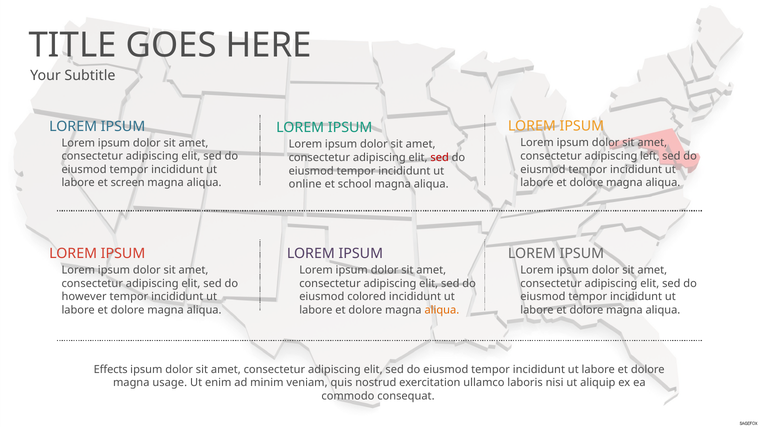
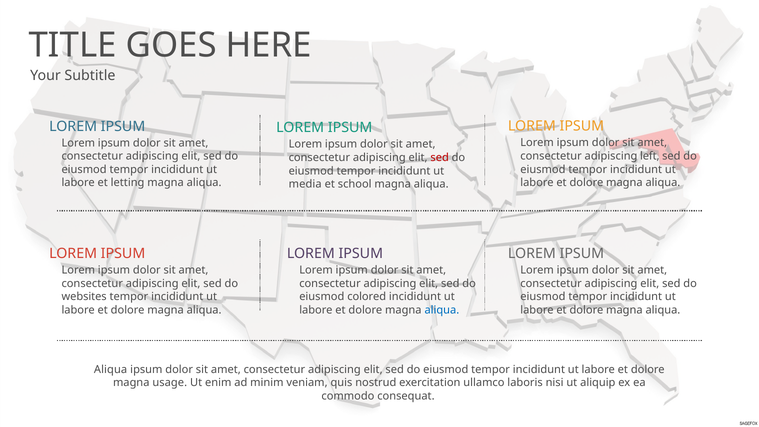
screen: screen -> letting (128, 183)
online: online -> media (305, 184)
however: however -> websites (84, 297)
aliqua colour: orange -> blue (442, 310)
Effects: Effects -> Aliqua (111, 369)
